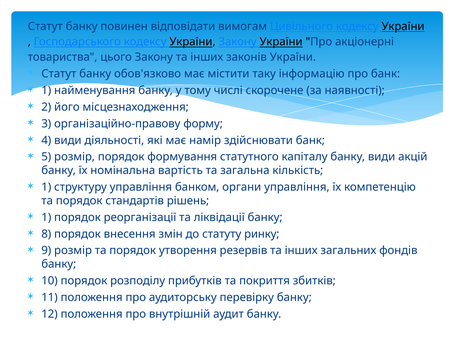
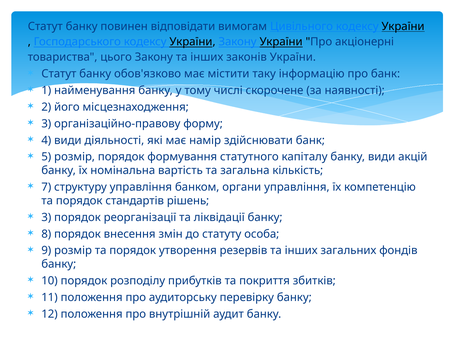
1: 1 -> 7 (46, 187)
1: 1 -> 3 (46, 218)
ринку: ринку -> особа (262, 234)
